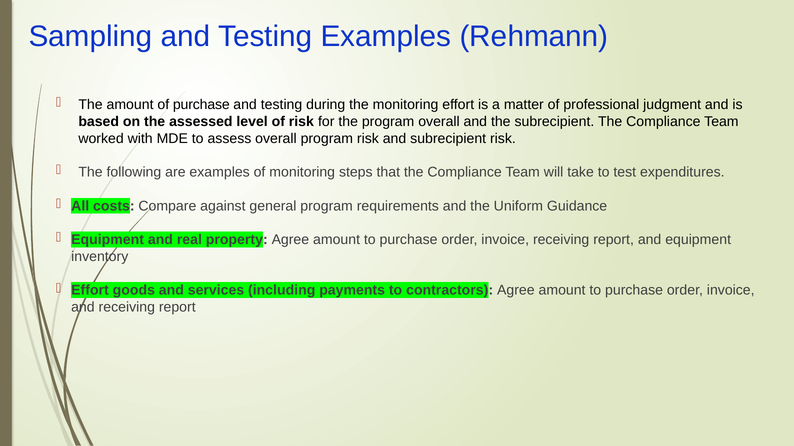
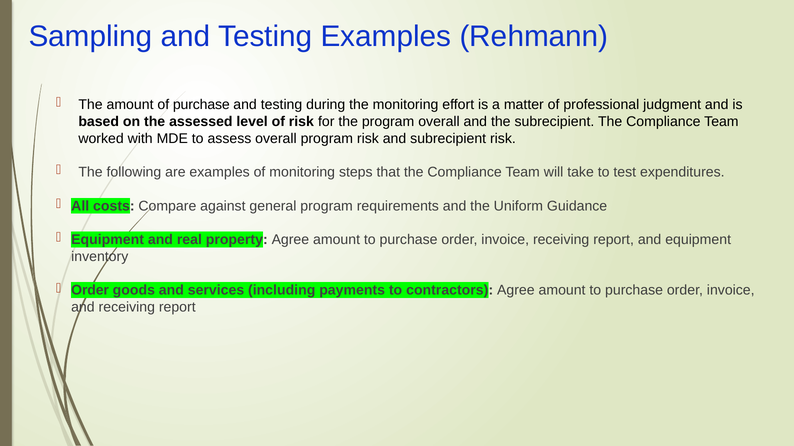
Effort: Effort -> Order (90, 291)
